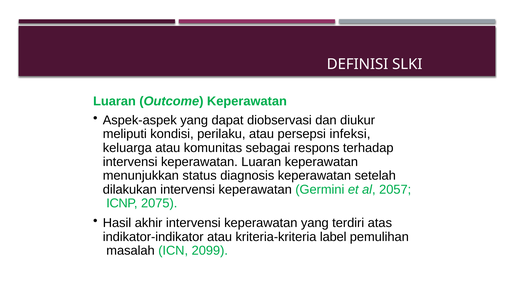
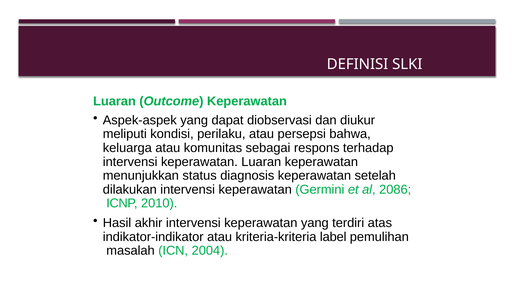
infeksi: infeksi -> bahwa (350, 134)
2057: 2057 -> 2086 (395, 190)
2075: 2075 -> 2010 (159, 203)
2099: 2099 -> 2004 (210, 251)
